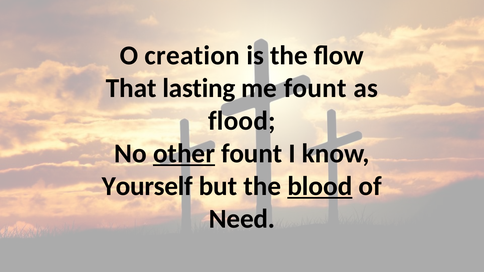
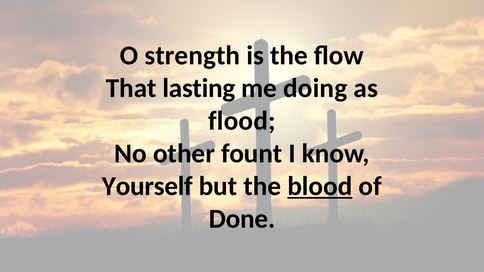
creation: creation -> strength (192, 56)
me fount: fount -> doing (315, 88)
other underline: present -> none (184, 154)
Need: Need -> Done (242, 219)
